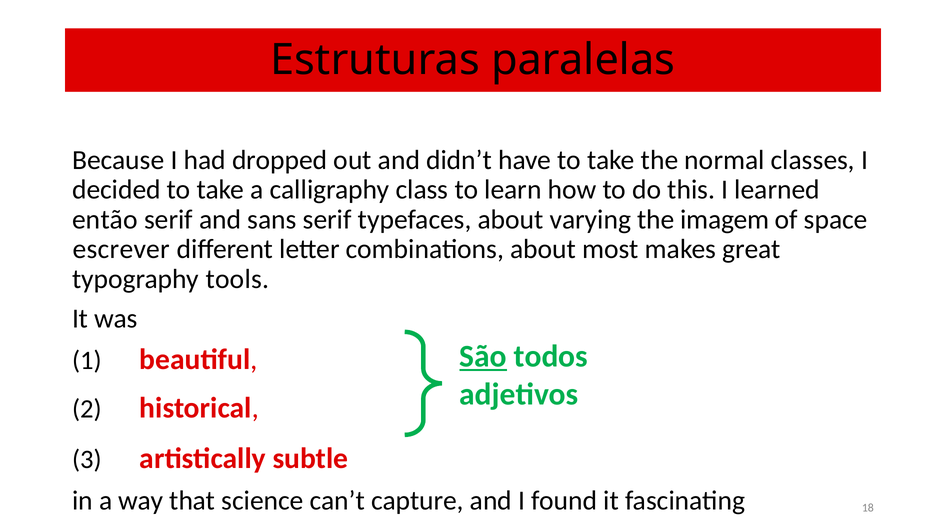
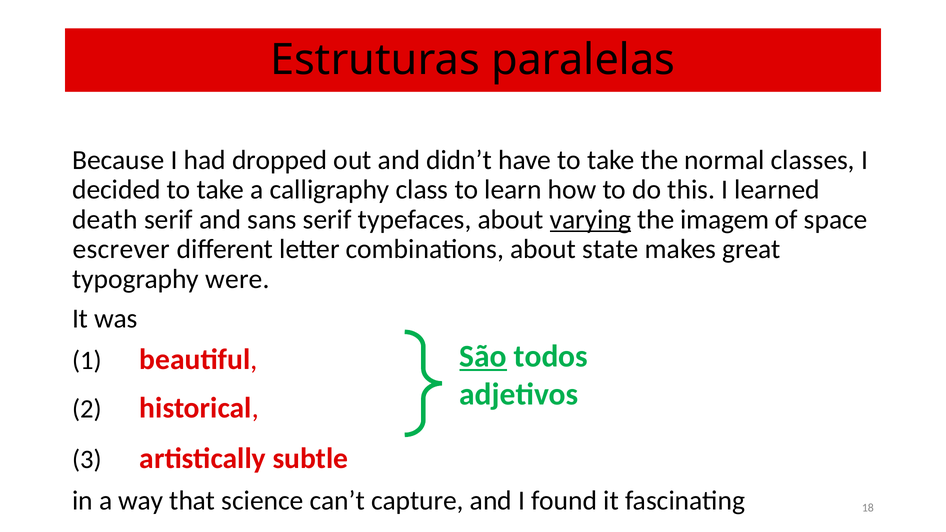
então: então -> death (105, 220)
varying underline: none -> present (590, 220)
most: most -> state (610, 249)
tools: tools -> were (237, 279)
